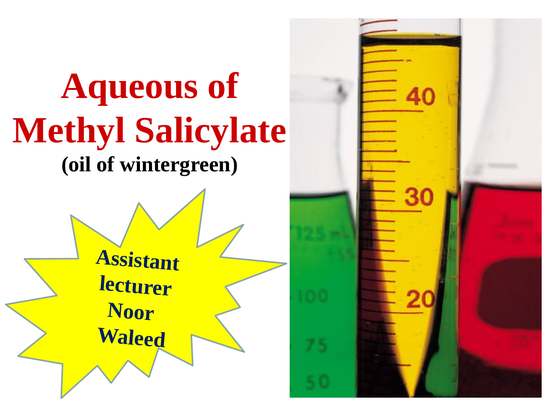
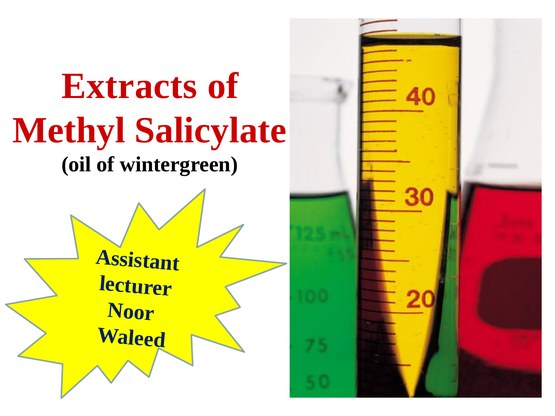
Aqueous: Aqueous -> Extracts (129, 86)
